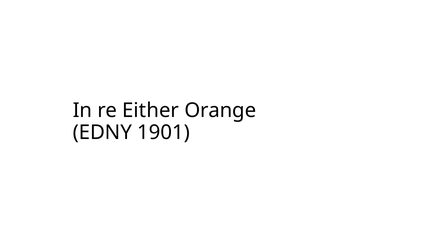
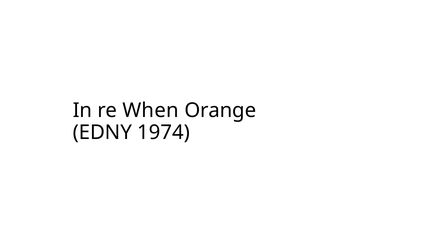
Either: Either -> When (151, 110)
1901: 1901 -> 1974 (164, 132)
